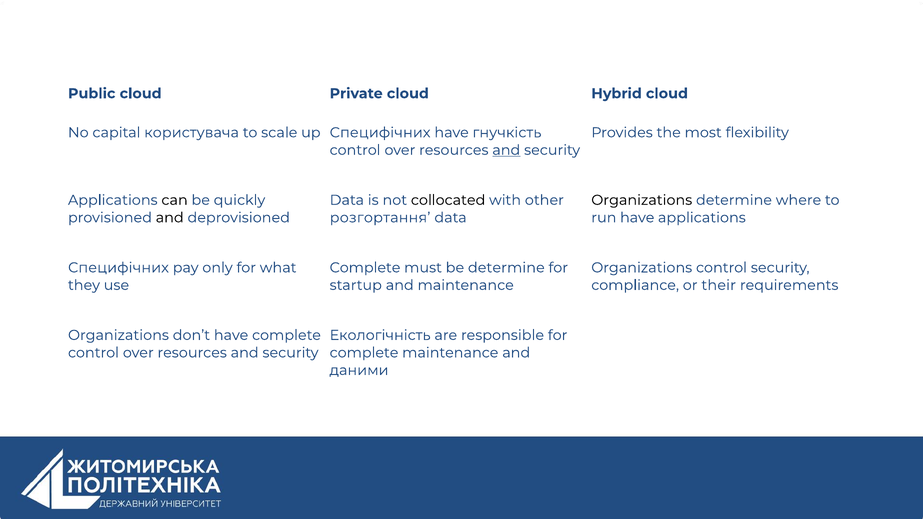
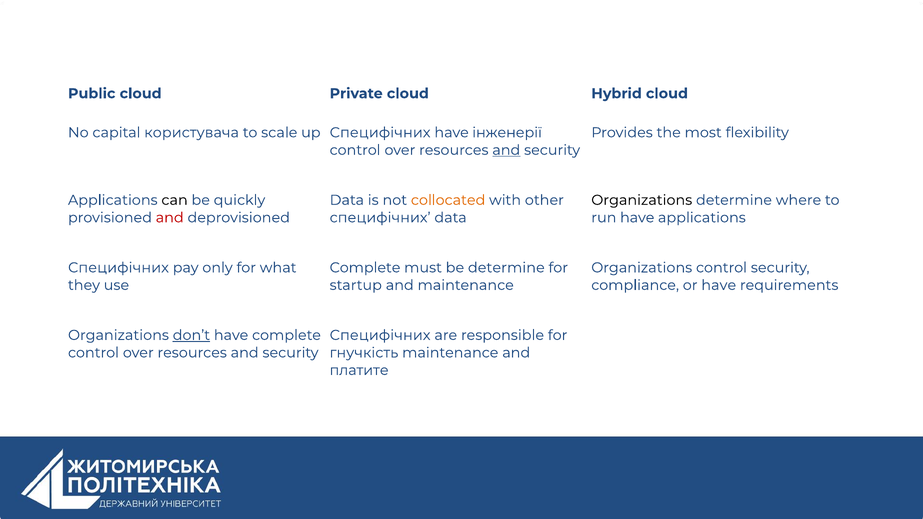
гнучкість: гнучкість -> інженерії (507, 133)
collocated colour: black -> orange (448, 200)
and colour: black -> red (170, 218)
розгортання: розгортання -> специфічних (380, 218)
or their: their -> have (719, 285)
don’t underline: none -> present (191, 335)
Екологічність: Екологічність -> Специфічних (380, 335)
complete: complete -> гнучкість (364, 353)
даними: даними -> платите (359, 370)
